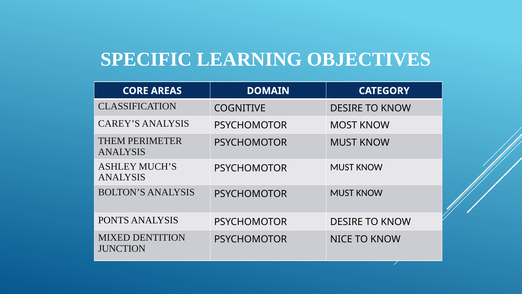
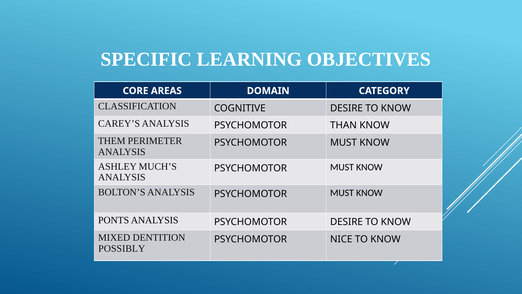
MOST: MOST -> THAN (343, 125)
JUNCTION: JUNCTION -> POSSIBLY (122, 248)
